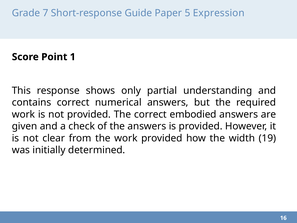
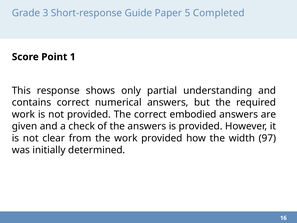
7: 7 -> 3 (46, 13)
Expression: Expression -> Completed (219, 13)
19: 19 -> 97 (267, 138)
